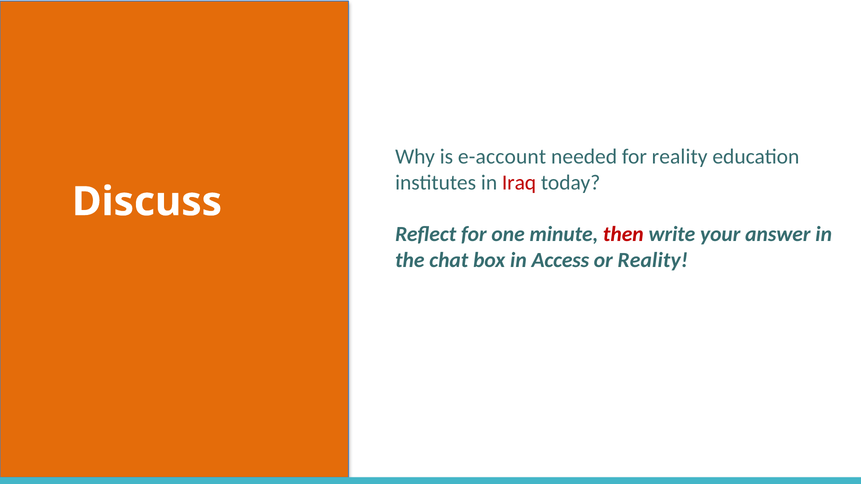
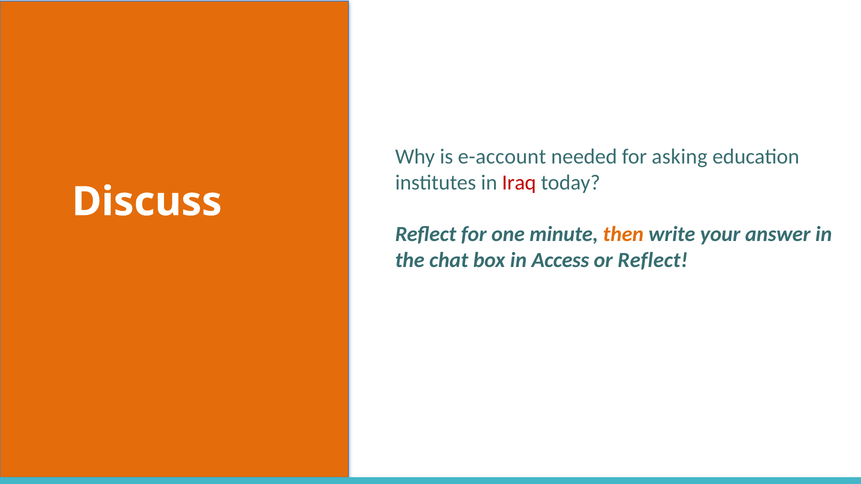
for reality: reality -> asking (680, 157)
then colour: red -> orange (623, 234)
or Reality: Reality -> Reflect (653, 260)
